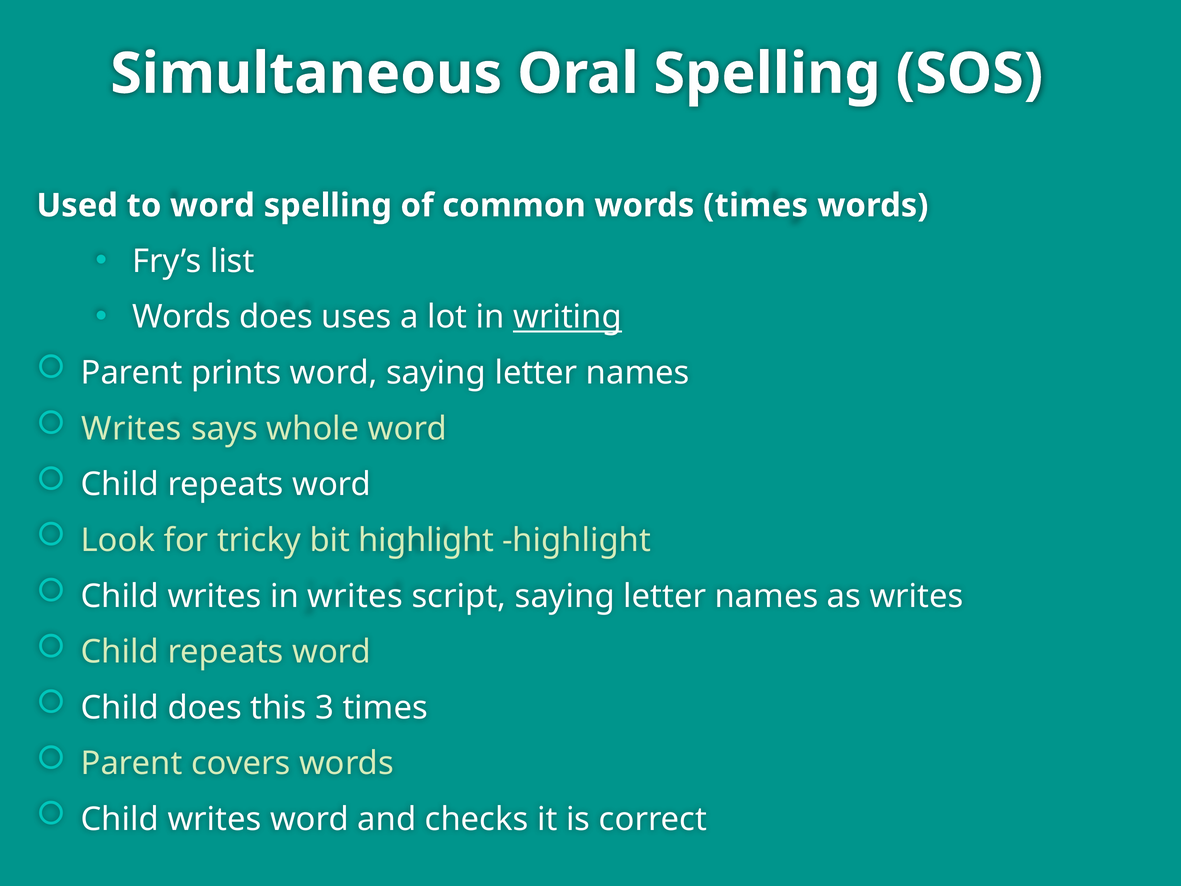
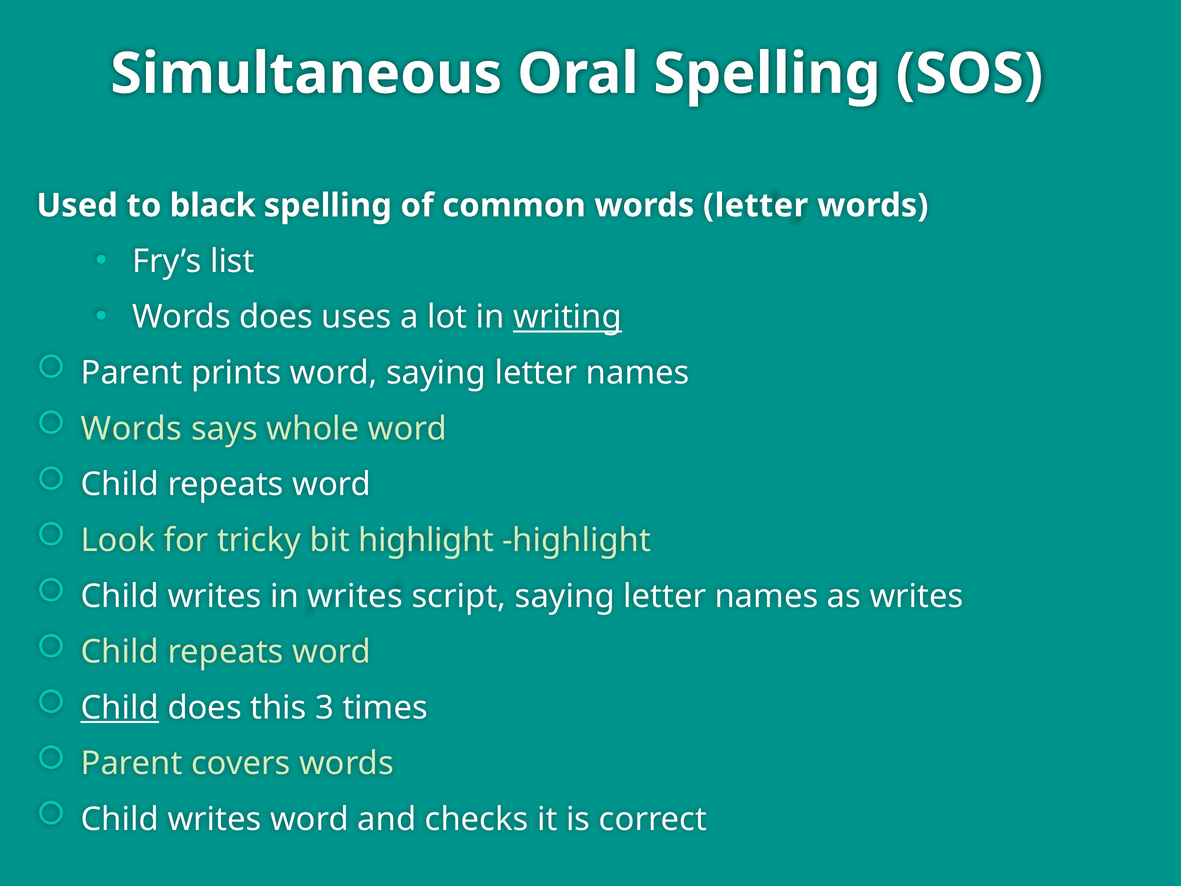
to word: word -> black (213, 205)
words times: times -> letter (756, 205)
Writes: Writes -> Words (131, 429)
Child underline: none -> present (120, 708)
